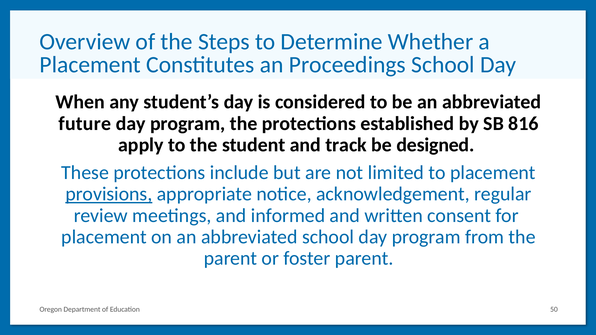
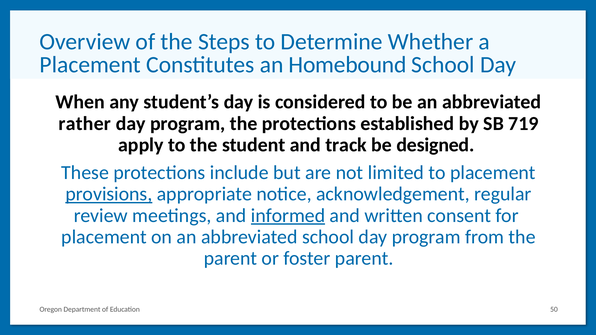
Proceedings: Proceedings -> Homebound (347, 65)
future: future -> rather (85, 124)
816: 816 -> 719 (523, 124)
informed underline: none -> present (288, 216)
